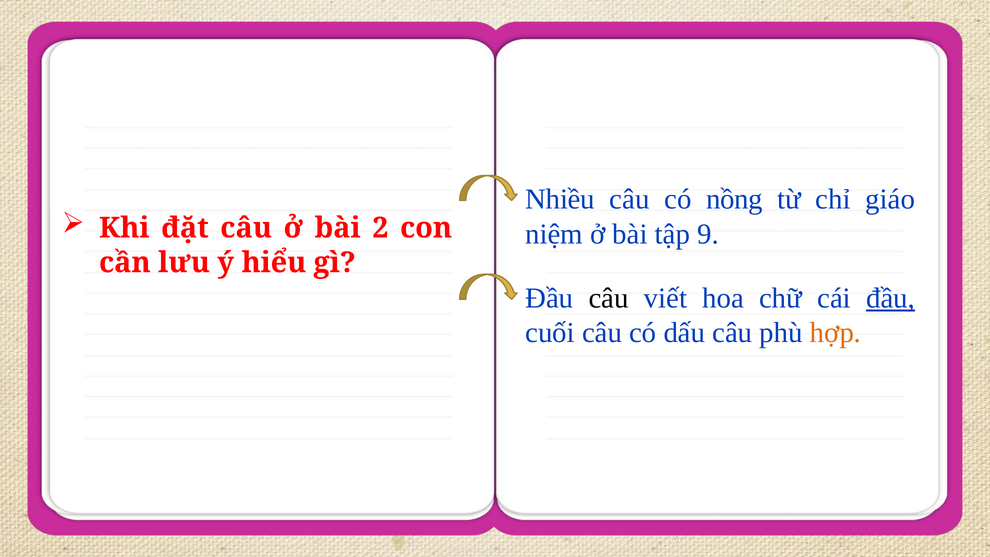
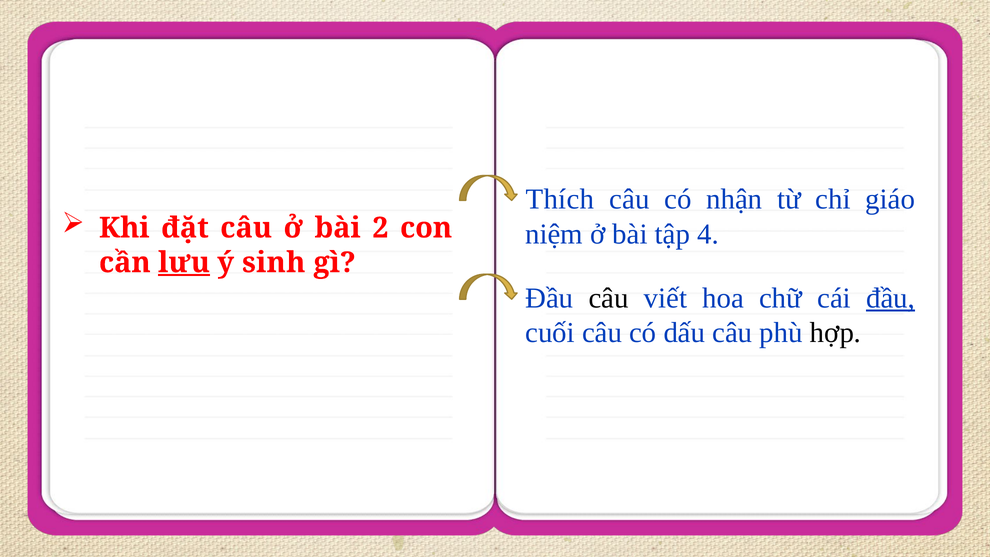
Nhiều: Nhiều -> Thích (560, 199)
nồng: nồng -> nhận (734, 199)
9: 9 -> 4 (708, 234)
lưu underline: none -> present (184, 263)
hiểu: hiểu -> sinh (274, 263)
hợp colour: orange -> black (836, 333)
